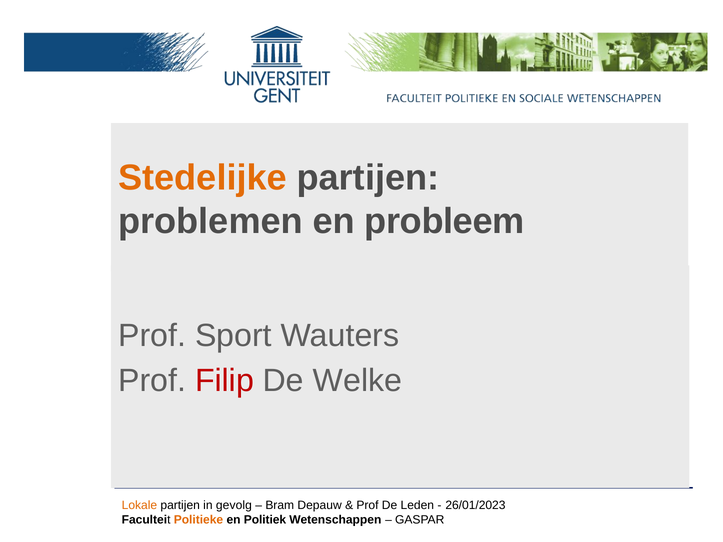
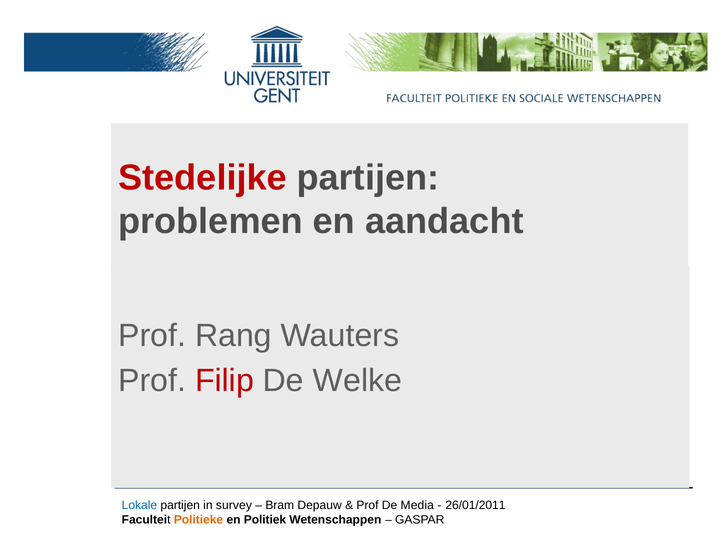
Stedelijke colour: orange -> red (202, 178)
probleem: probleem -> aandacht (444, 221)
Sport: Sport -> Rang (233, 336)
Lokale colour: orange -> blue (139, 506)
gevolg: gevolg -> survey (234, 506)
Leden: Leden -> Media (417, 506)
26/01/2023: 26/01/2023 -> 26/01/2011 (475, 506)
